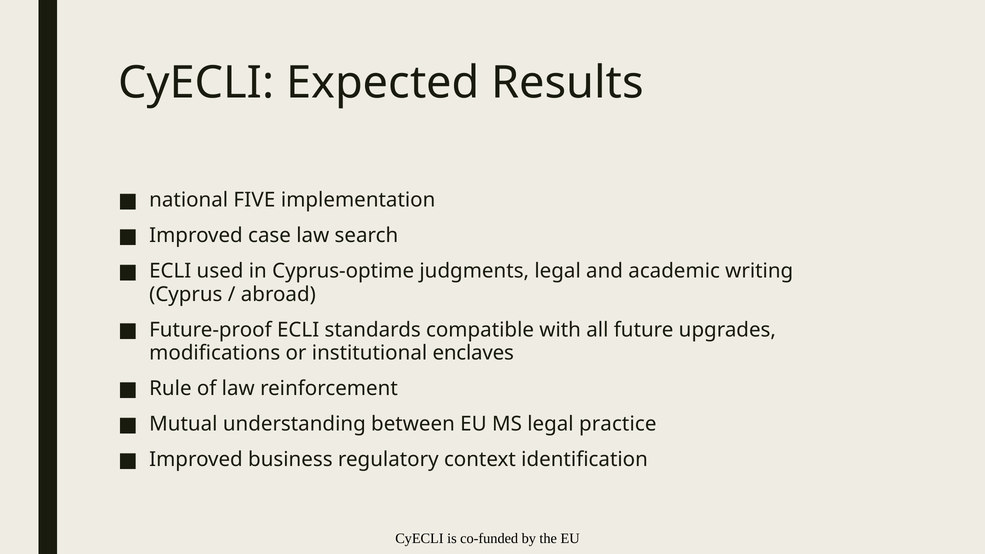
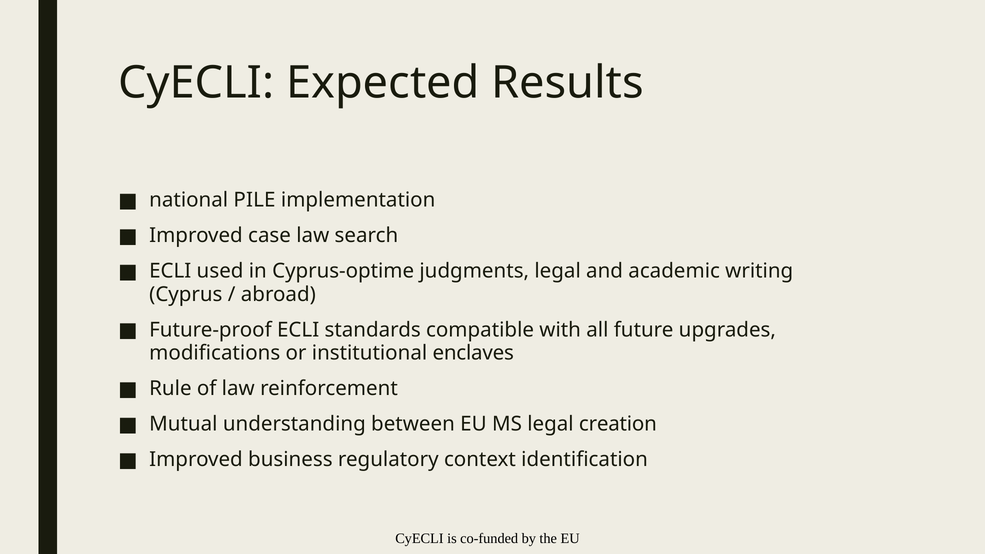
FIVE: FIVE -> PILE (254, 200)
practice: practice -> creation (618, 424)
